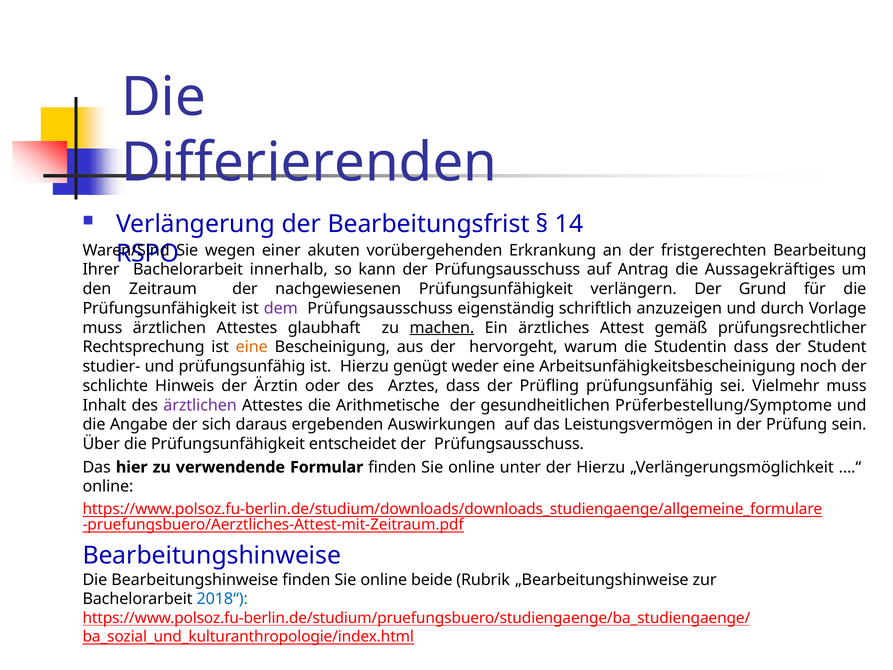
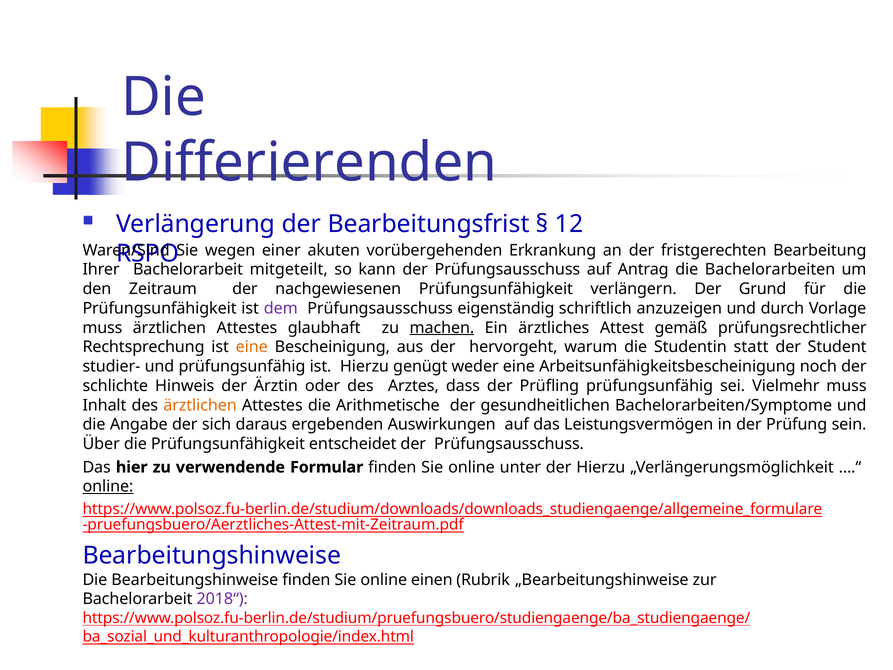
14: 14 -> 12 (569, 224)
innerhalb: innerhalb -> mitgeteilt (289, 269)
Aussagekräftiges: Aussagekräftiges -> Bachelorarbeiten (770, 269)
Studentin dass: dass -> statt (751, 347)
ärztlichen colour: purple -> orange (200, 405)
Prüferbestellung/Symptome: Prüferbestellung/Symptome -> Bachelorarbeiten/Symptome (724, 405)
online underline: none -> present (108, 486)
beide: beide -> einen (432, 580)
2018“ colour: blue -> purple (222, 599)
